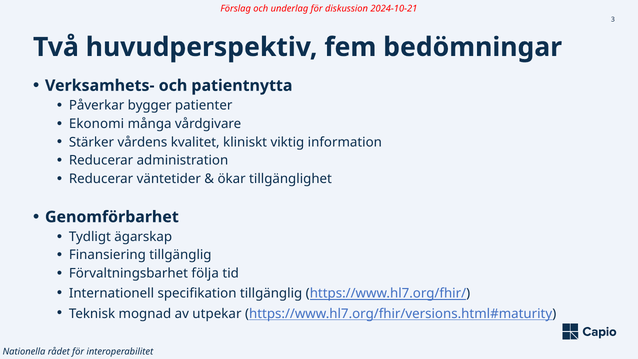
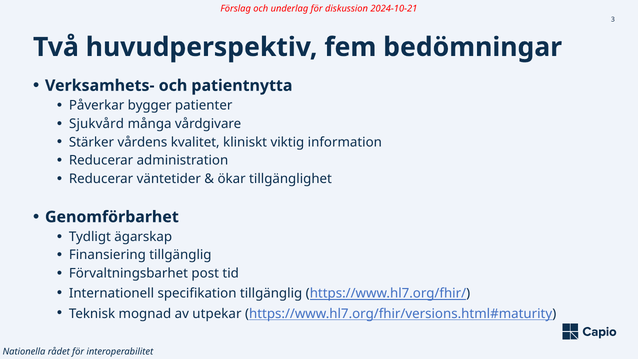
Ekonomi: Ekonomi -> Sjukvård (97, 124)
följa: följa -> post (205, 273)
